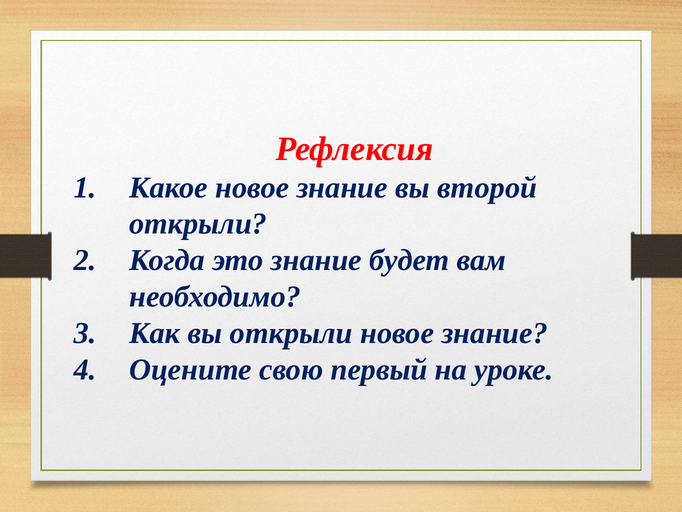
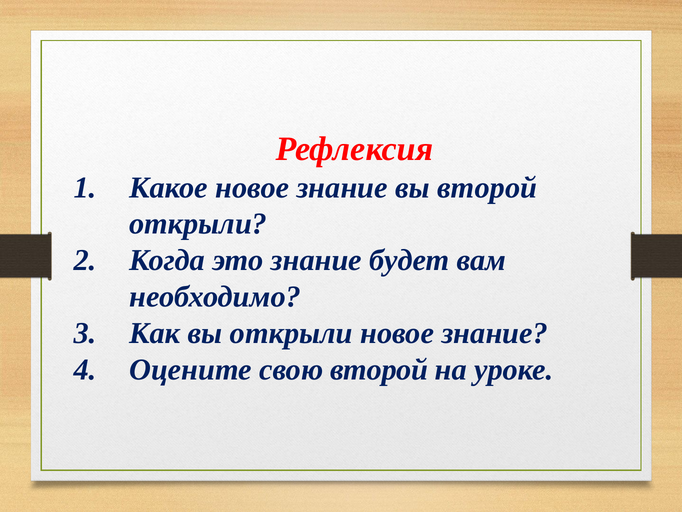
свою первый: первый -> второй (379, 369)
